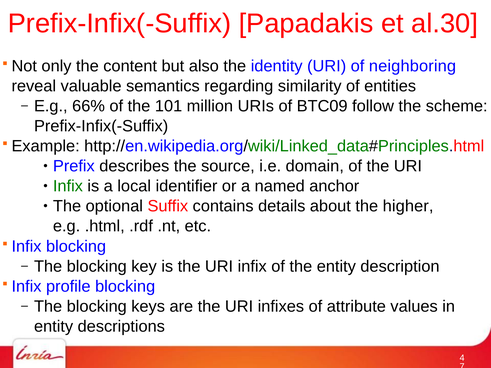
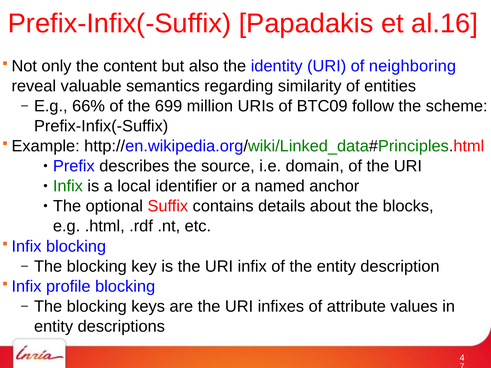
al.30: al.30 -> al.16 (445, 24)
101: 101 -> 699 (169, 106)
higher: higher -> blocks (408, 206)
